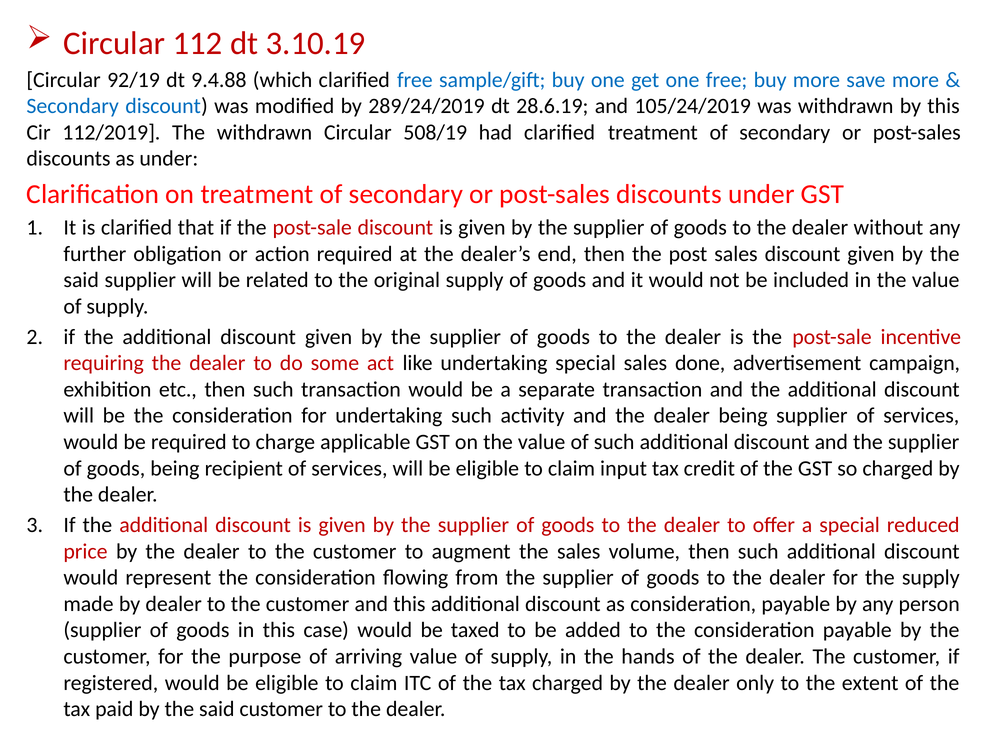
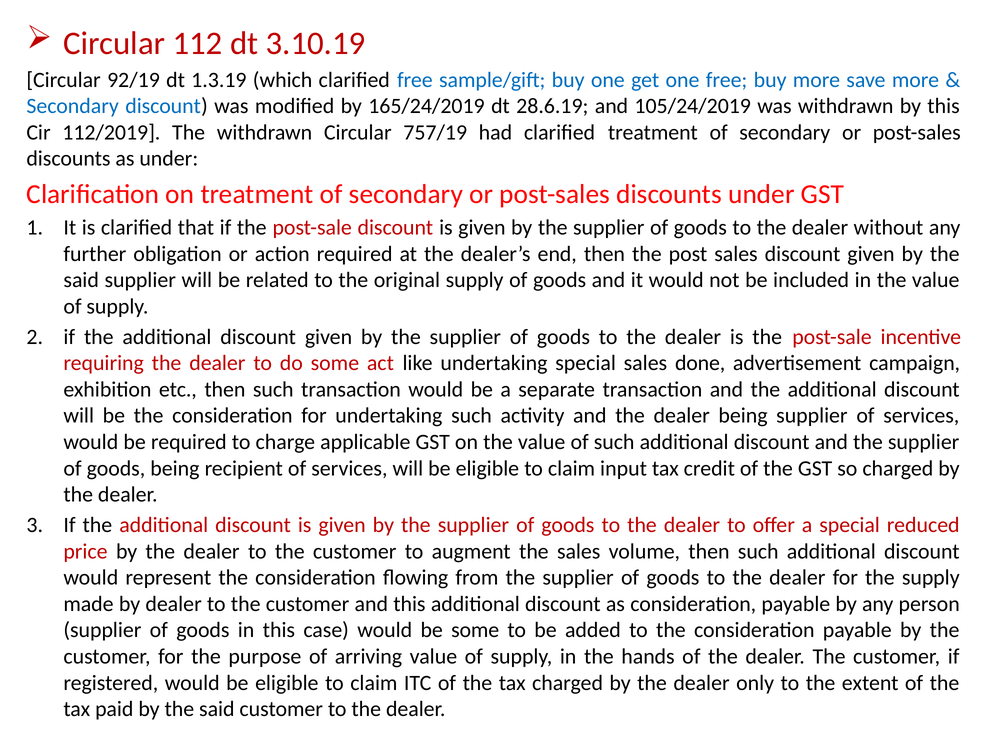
9.4.88: 9.4.88 -> 1.3.19 (219, 80)
289/24/2019: 289/24/2019 -> 165/24/2019 (426, 106)
508/19: 508/19 -> 757/19 (435, 132)
be taxed: taxed -> some (475, 631)
